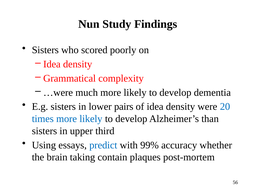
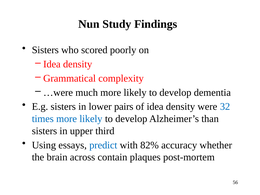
20: 20 -> 32 (225, 107)
99%: 99% -> 82% (150, 145)
taking: taking -> across (83, 157)
